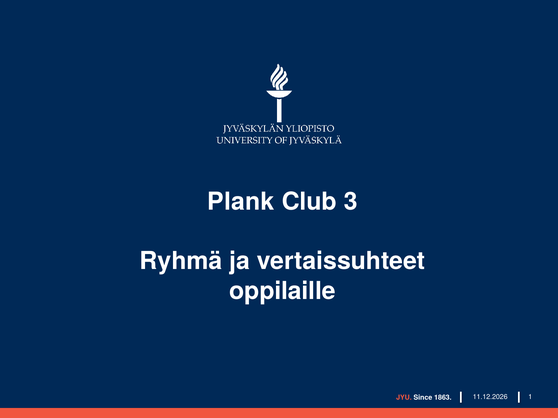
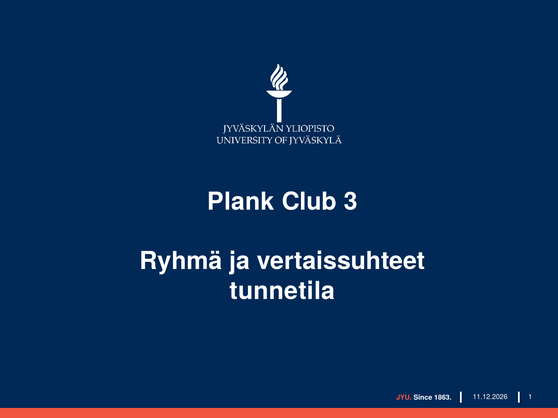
oppilaille: oppilaille -> tunnetila (282, 291)
